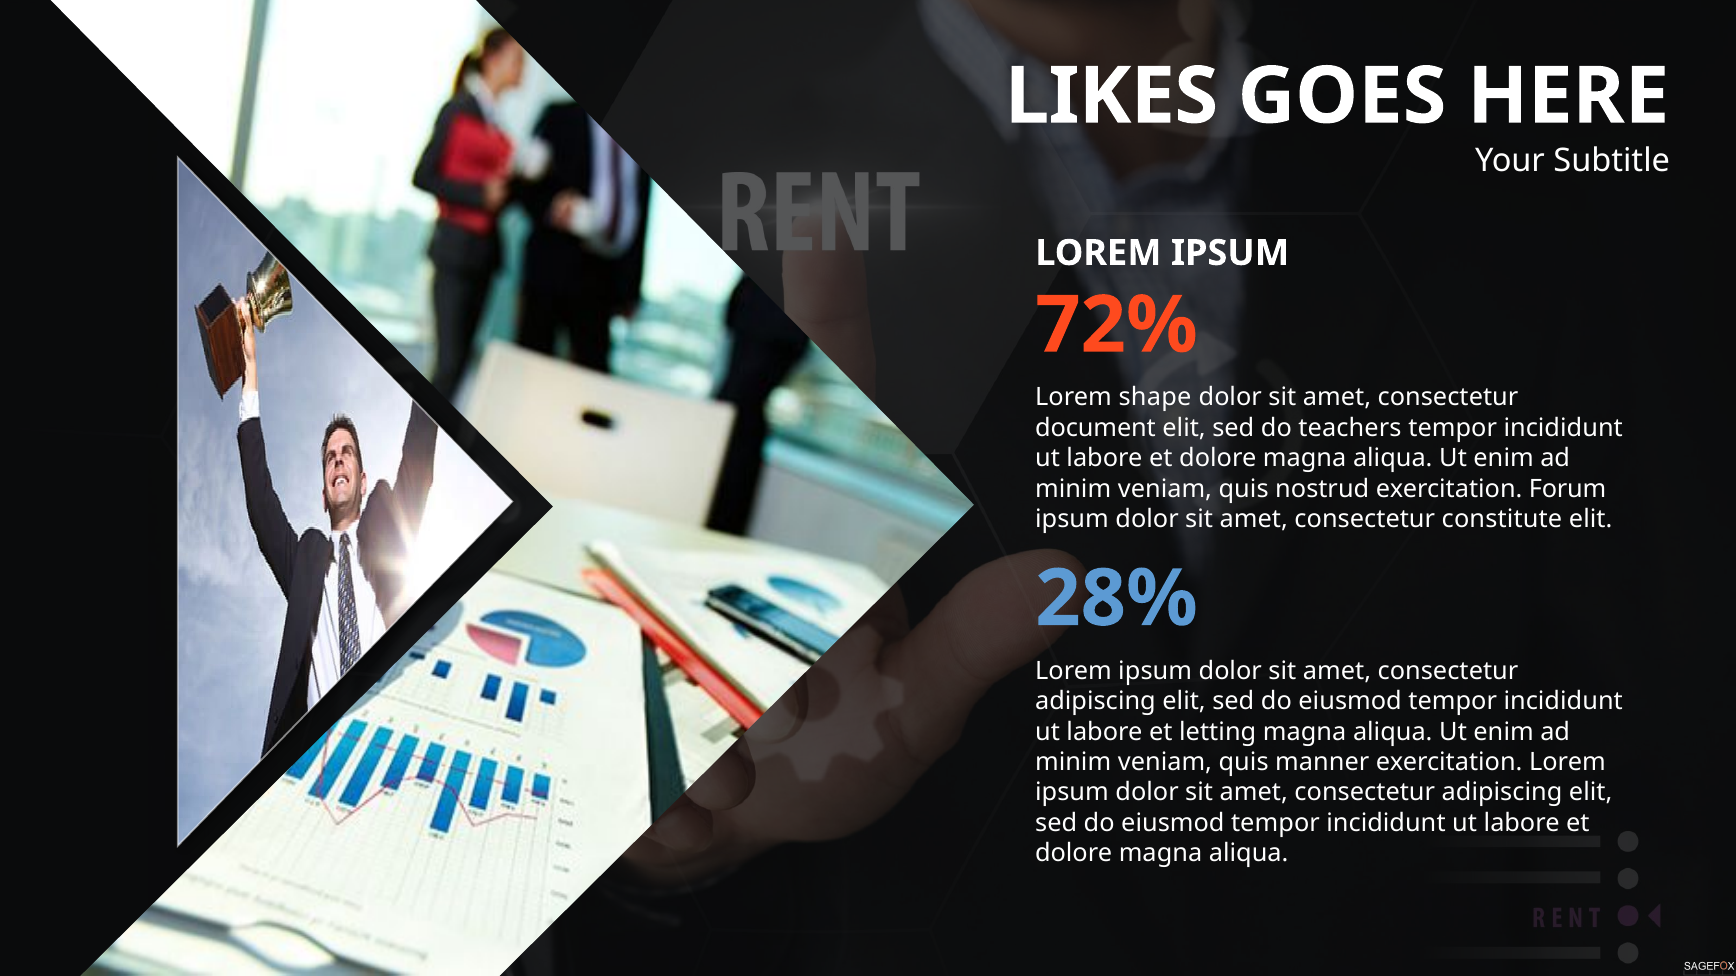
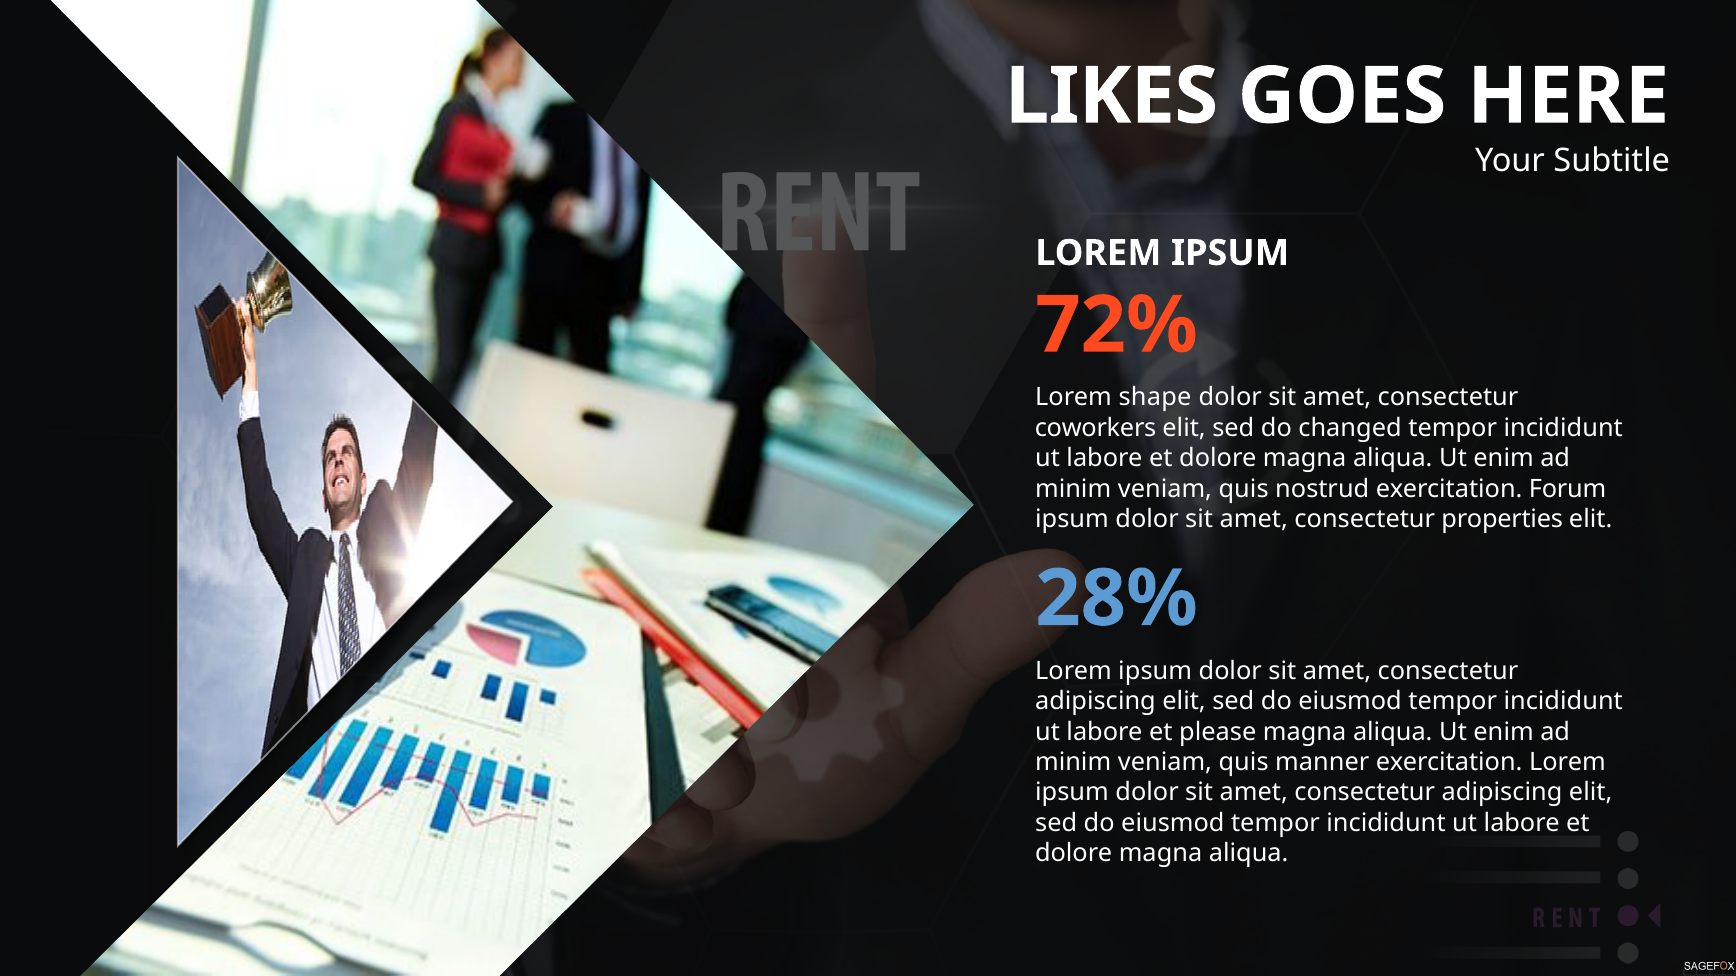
document: document -> coworkers (1096, 428)
teachers: teachers -> changed (1350, 428)
constitute: constitute -> properties (1502, 519)
letting: letting -> please (1218, 732)
